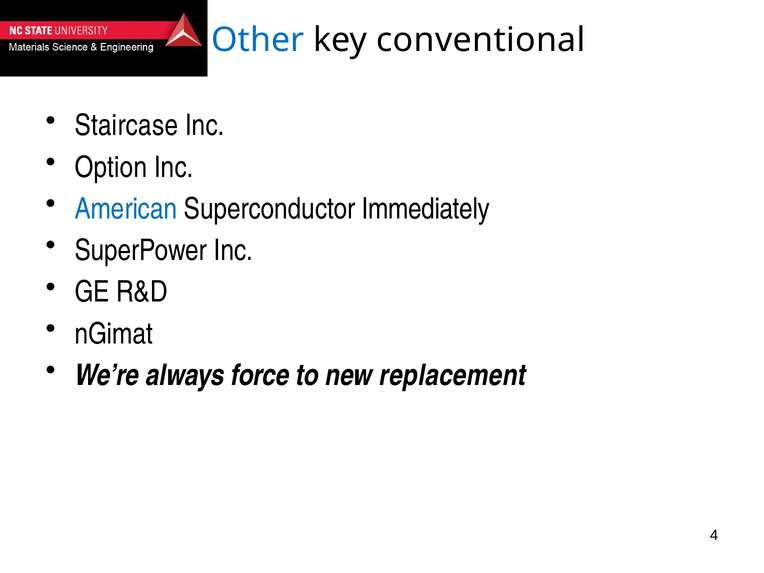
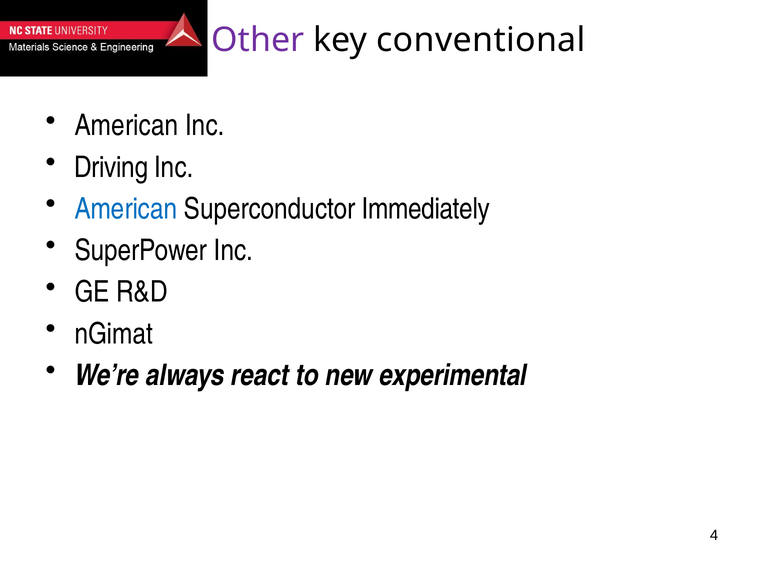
Other colour: blue -> purple (258, 40)
Staircase: Staircase -> American (126, 126)
Option: Option -> Driving (111, 167)
force: force -> react (260, 375)
replacement: replacement -> experimental (453, 375)
